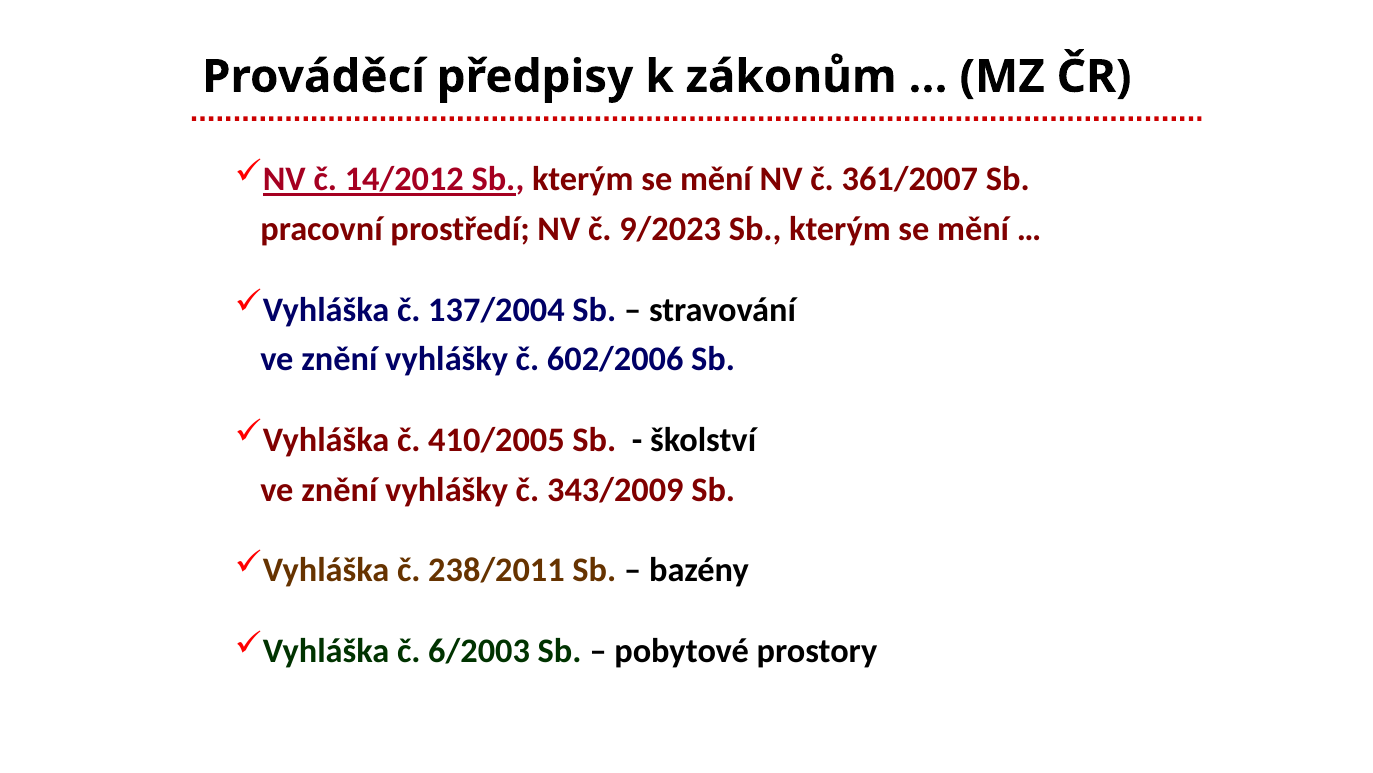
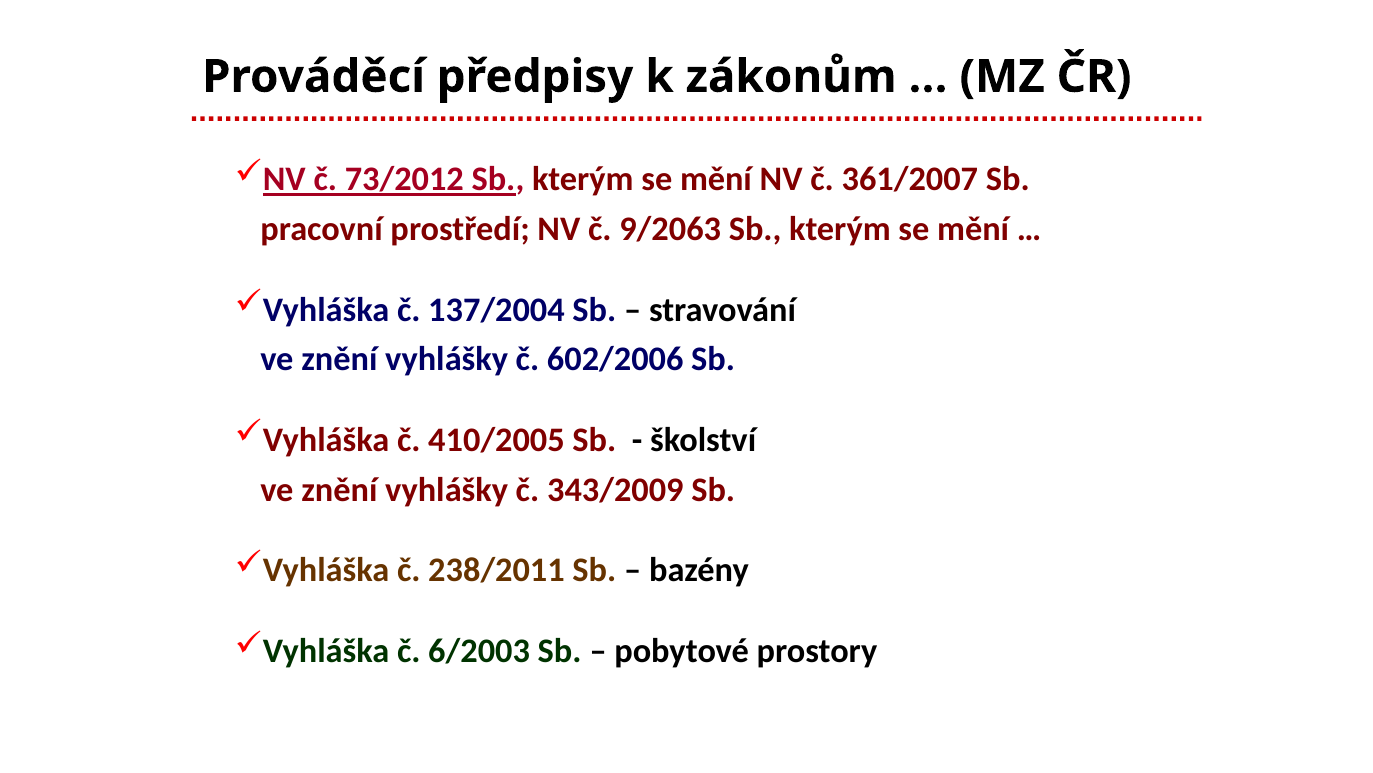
14/2012: 14/2012 -> 73/2012 (404, 179)
9/2023: 9/2023 -> 9/2063 (670, 229)
